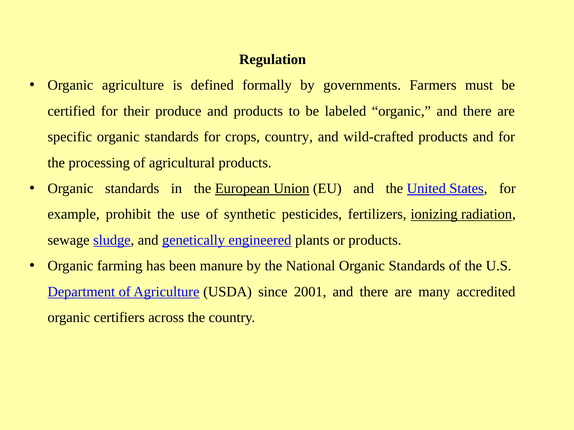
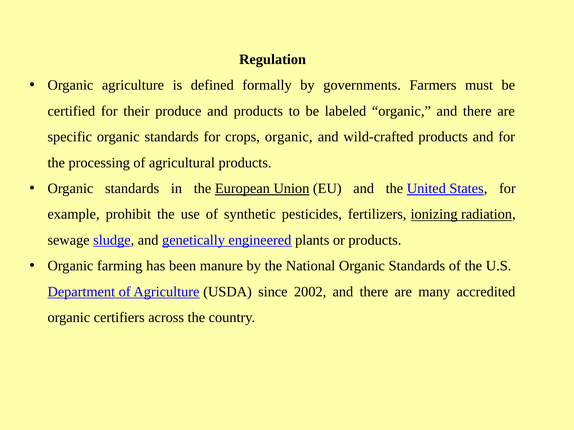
crops country: country -> organic (289, 137)
2001: 2001 -> 2002 (310, 292)
